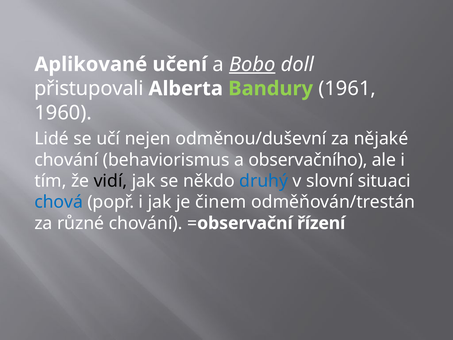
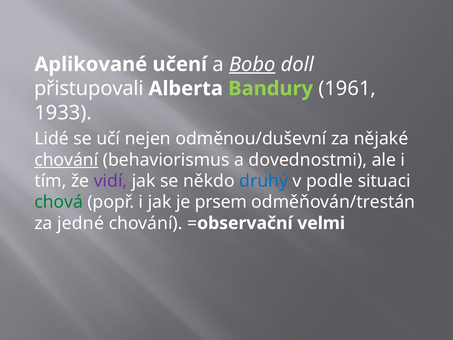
1960: 1960 -> 1933 (63, 113)
chování underline: none -> present (66, 160)
observačního: observačního -> dovednostmi (308, 160)
vidí colour: black -> purple (110, 181)
slovní: slovní -> podle (330, 181)
chová colour: blue -> green (59, 202)
činem: činem -> prsem (221, 202)
různé: různé -> jedné (81, 223)
řízení: řízení -> velmi (321, 223)
